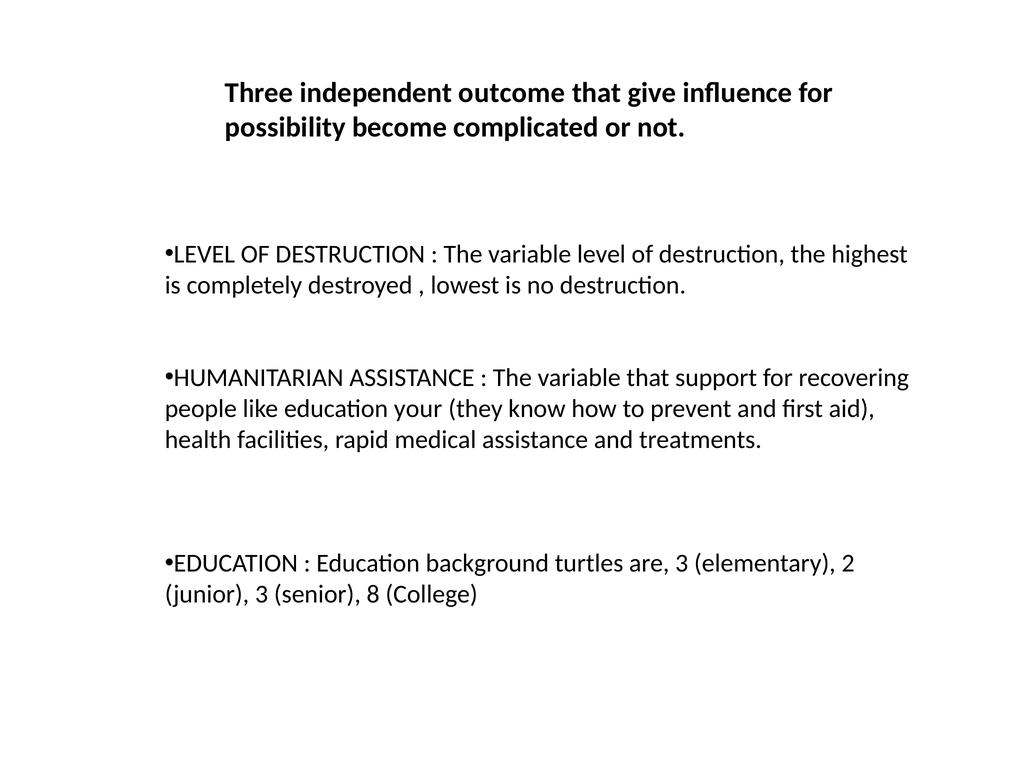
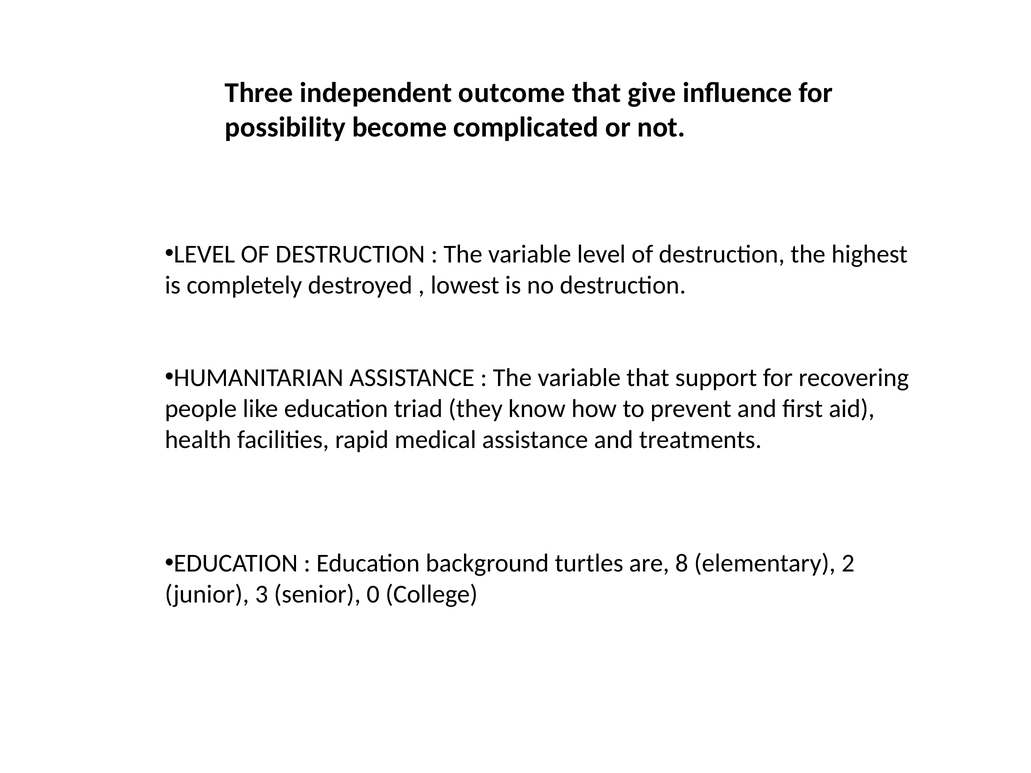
your: your -> triad (418, 409)
are 3: 3 -> 8 (682, 564)
8: 8 -> 0 (373, 595)
